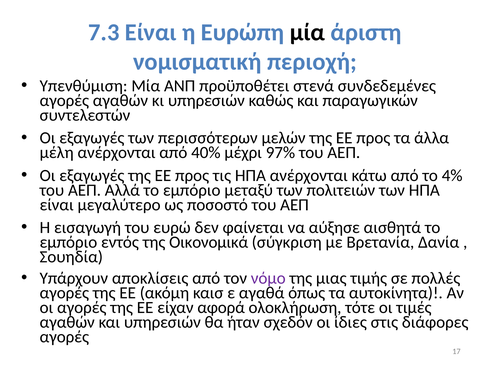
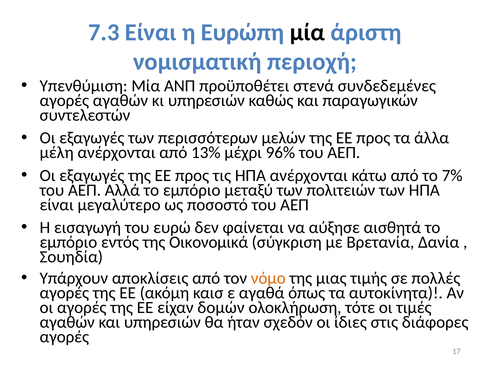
40%: 40% -> 13% (206, 152)
97%: 97% -> 96% (280, 152)
4%: 4% -> 7% (452, 175)
νόμο colour: purple -> orange (268, 278)
αφορά: αφορά -> δομών (221, 307)
